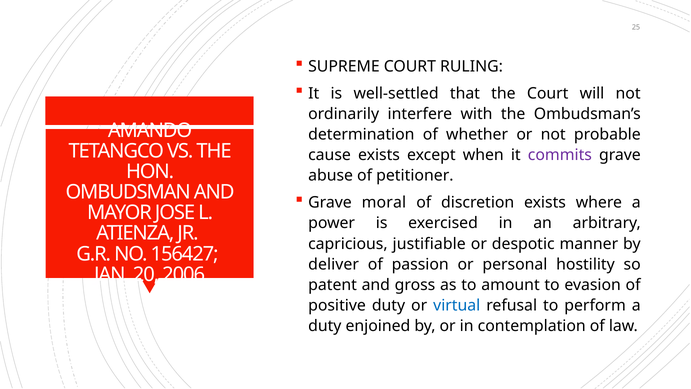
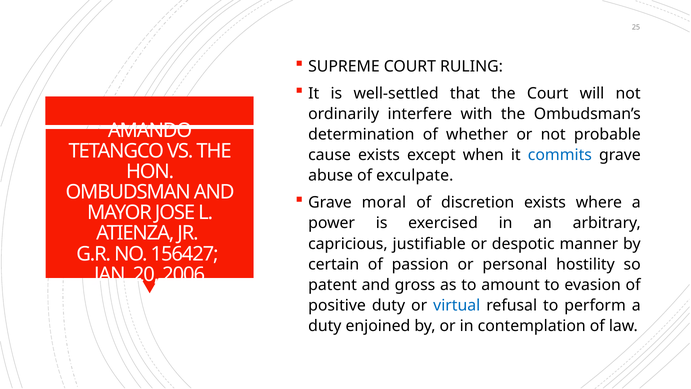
commits colour: purple -> blue (560, 155)
petitioner: petitioner -> exculpate (415, 176)
deliver: deliver -> certain (334, 264)
